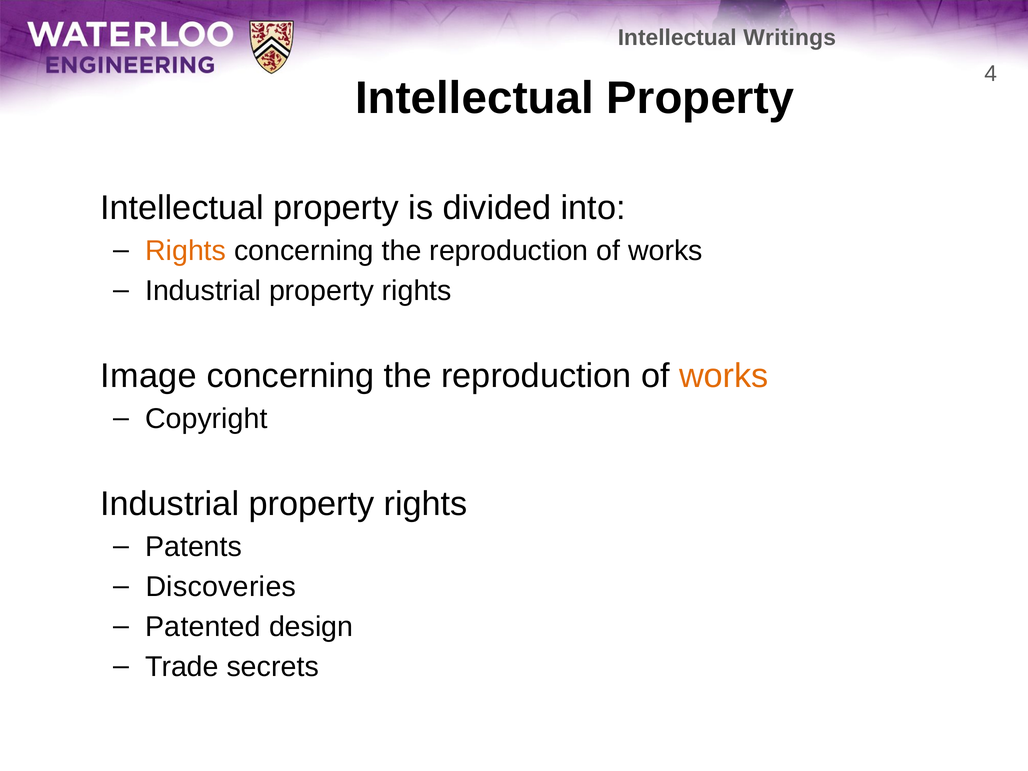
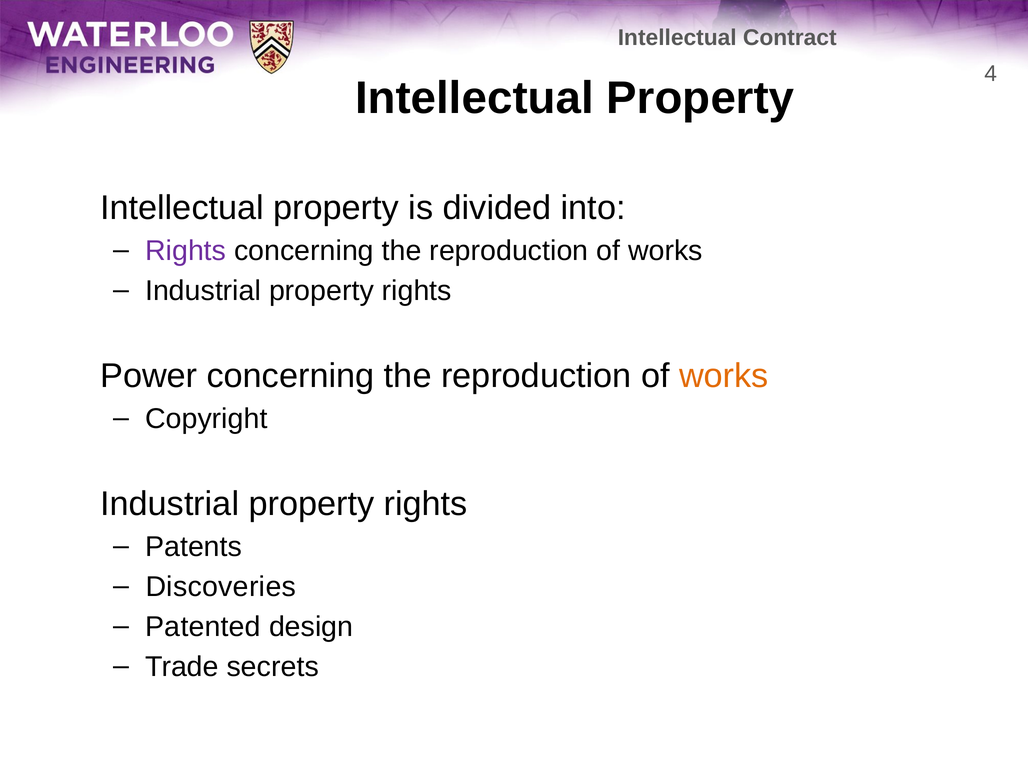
Writings: Writings -> Contract (790, 38)
Rights colour: orange -> purple (186, 251)
Image: Image -> Power (149, 376)
